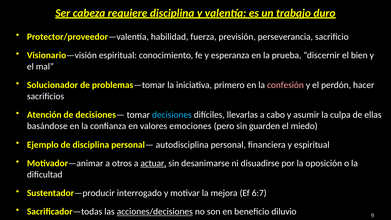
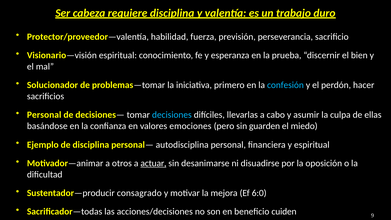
confesión colour: pink -> light blue (285, 85)
Atención: Atención -> Personal (44, 115)
interrogado: interrogado -> consagrado (139, 193)
6:7: 6:7 -> 6:0 (259, 193)
acciones/decisiones underline: present -> none (155, 212)
diluvio: diluvio -> cuiden (284, 212)
